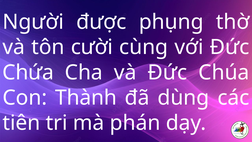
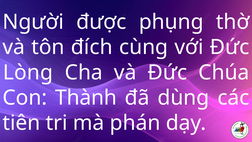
cười: cười -> đích (92, 47)
Chứa: Chứa -> Lòng (28, 72)
